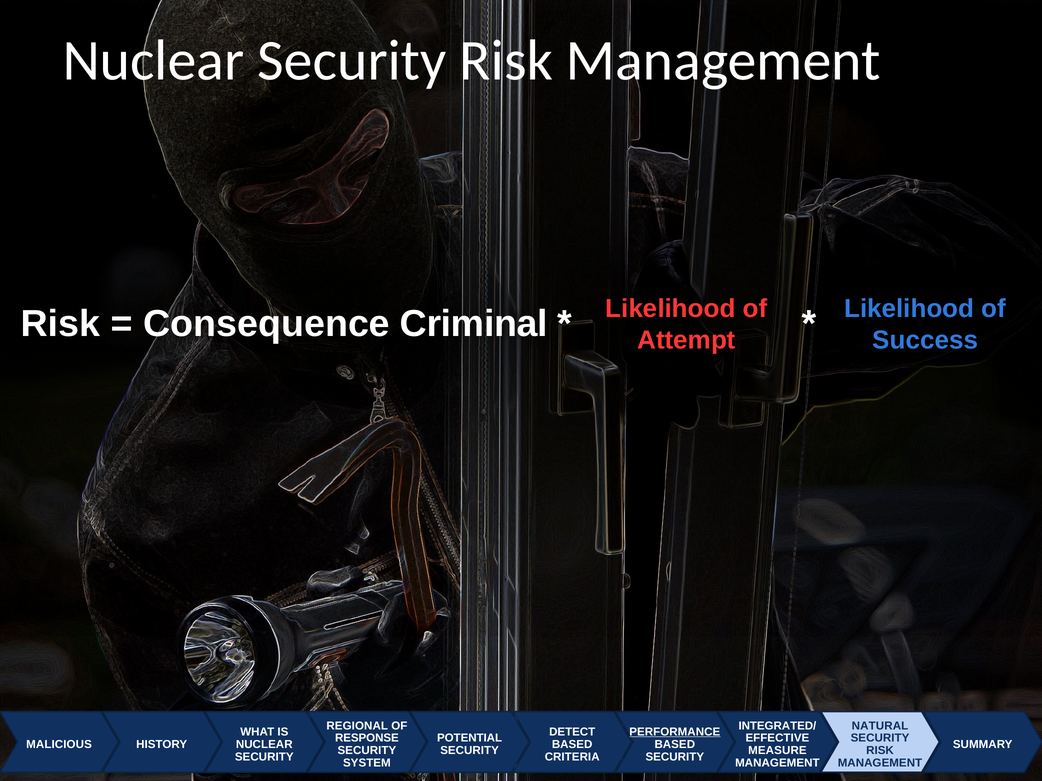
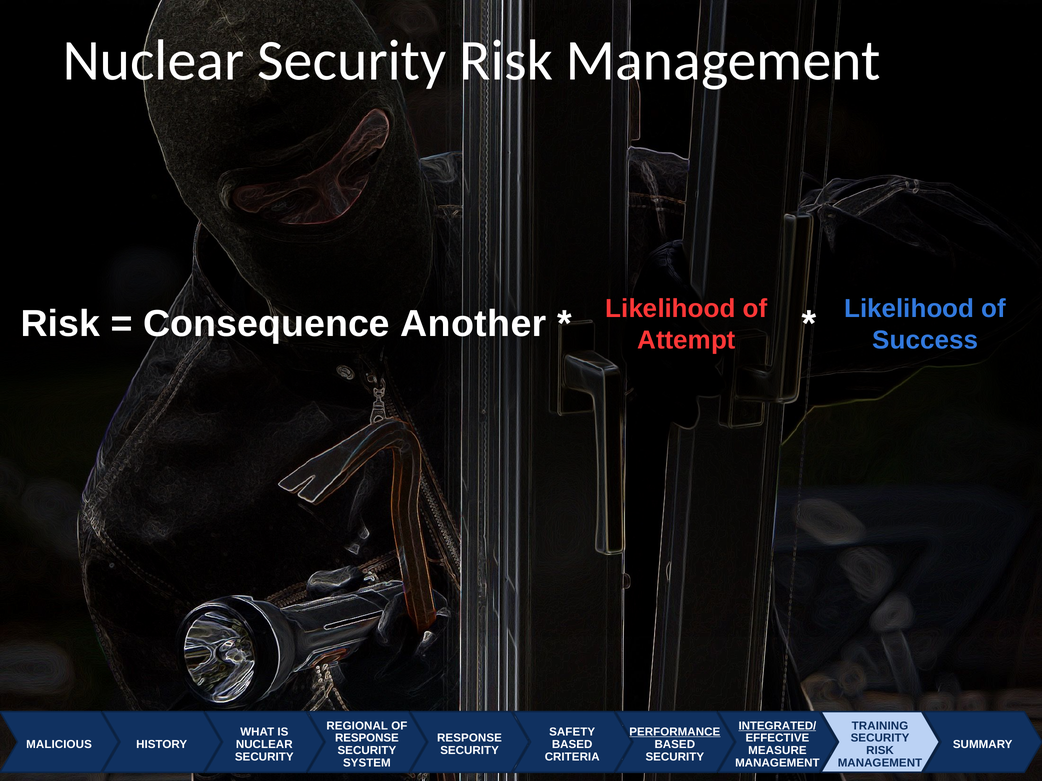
Criminal: Criminal -> Another (473, 324)
INTEGRATED/ underline: none -> present (777, 726)
NATURAL: NATURAL -> TRAINING (880, 726)
DETECT: DETECT -> SAFETY (572, 732)
POTENTIAL: POTENTIAL -> RESPONSE (469, 739)
